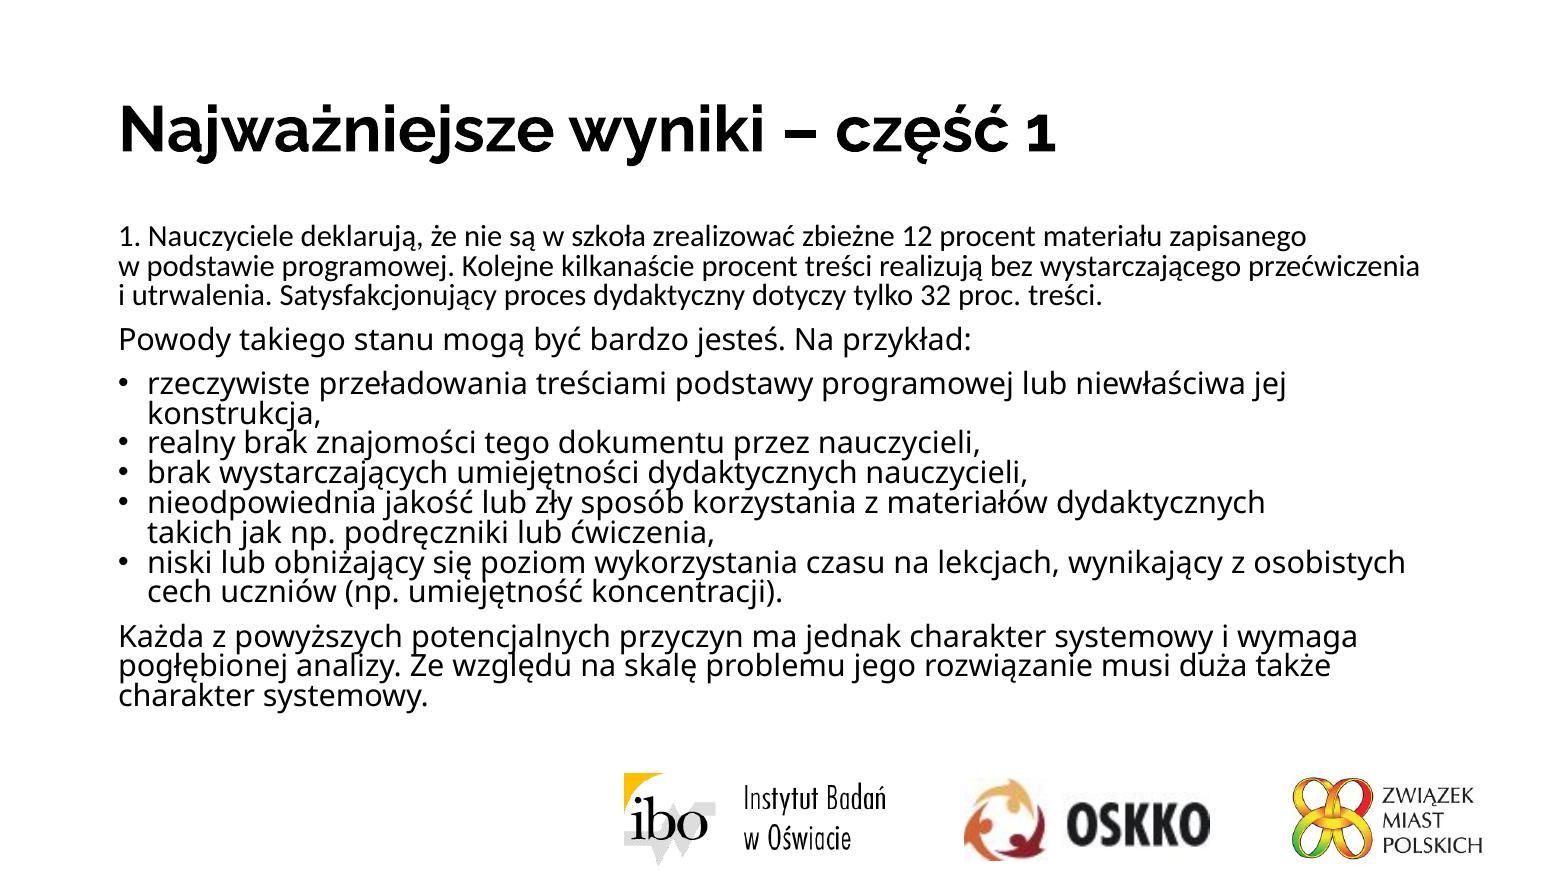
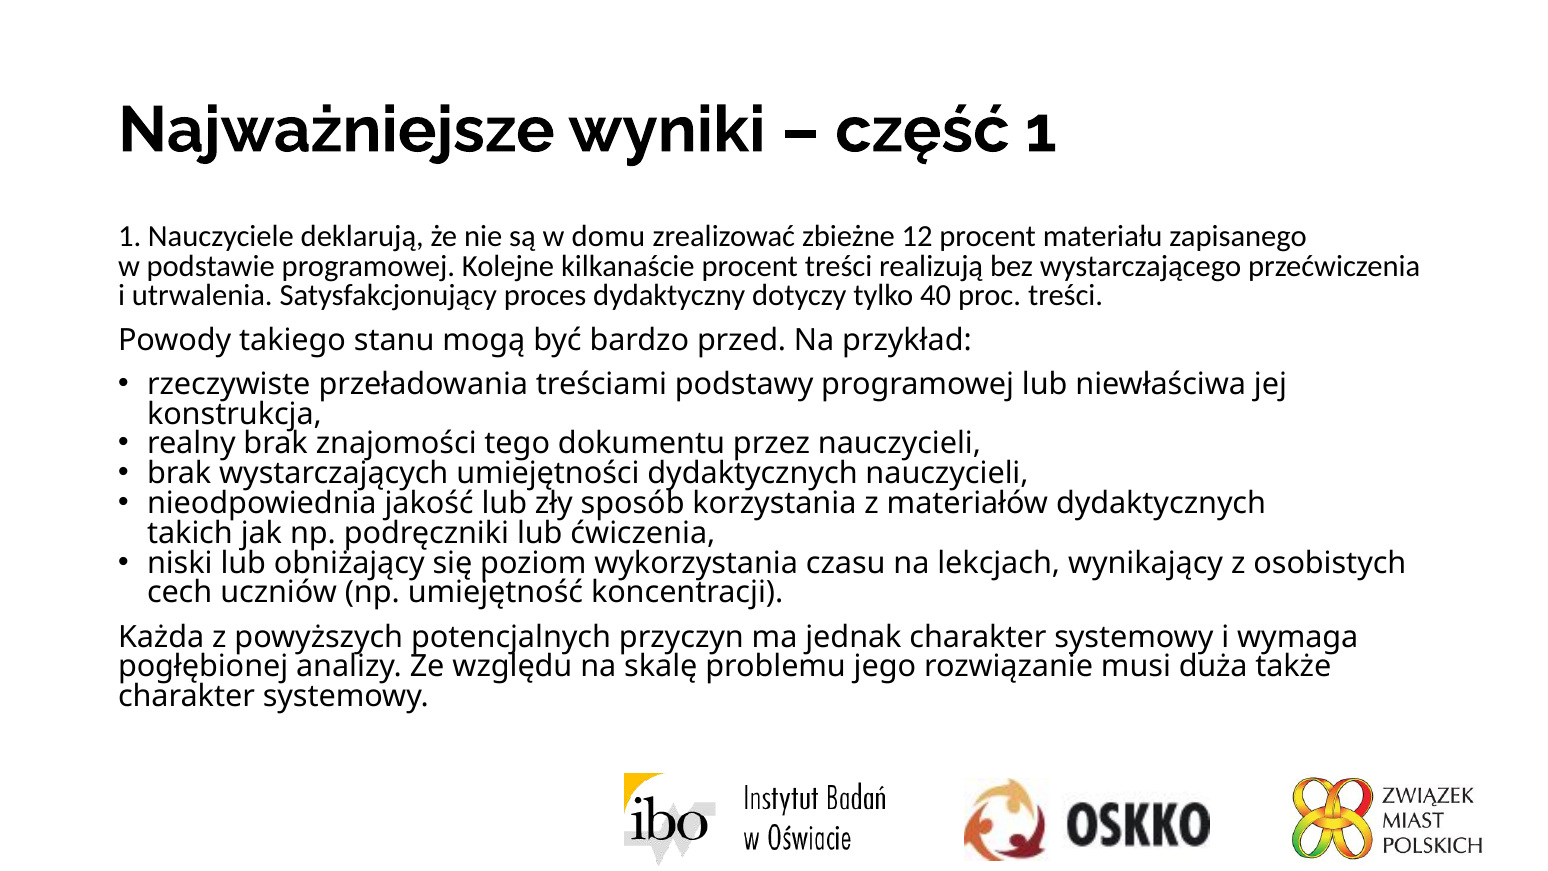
szkoła: szkoła -> domu (608, 236)
32: 32 -> 40 (936, 296)
jesteś: jesteś -> przed (742, 340)
